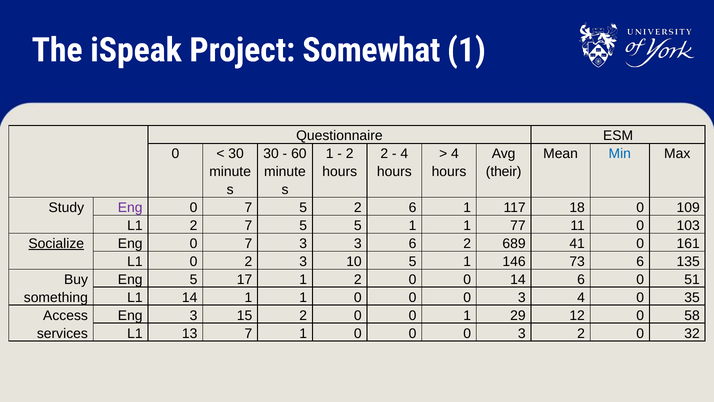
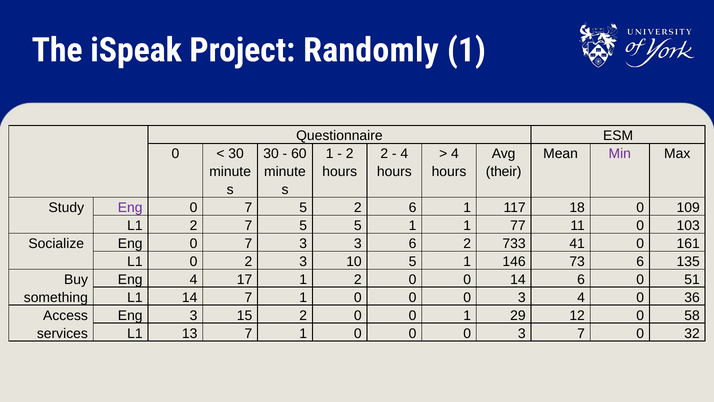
Somewhat: Somewhat -> Randomly (371, 50)
Min colour: blue -> purple (620, 154)
Socialize underline: present -> none (56, 243)
689: 689 -> 733 (514, 243)
Eng 5: 5 -> 4 (194, 279)
14 1: 1 -> 7 (248, 297)
35: 35 -> 36 (692, 297)
3 2: 2 -> 7 (581, 333)
